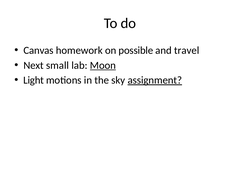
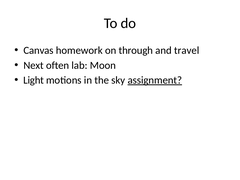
possible: possible -> through (136, 50)
small: small -> often (58, 65)
Moon underline: present -> none (103, 65)
